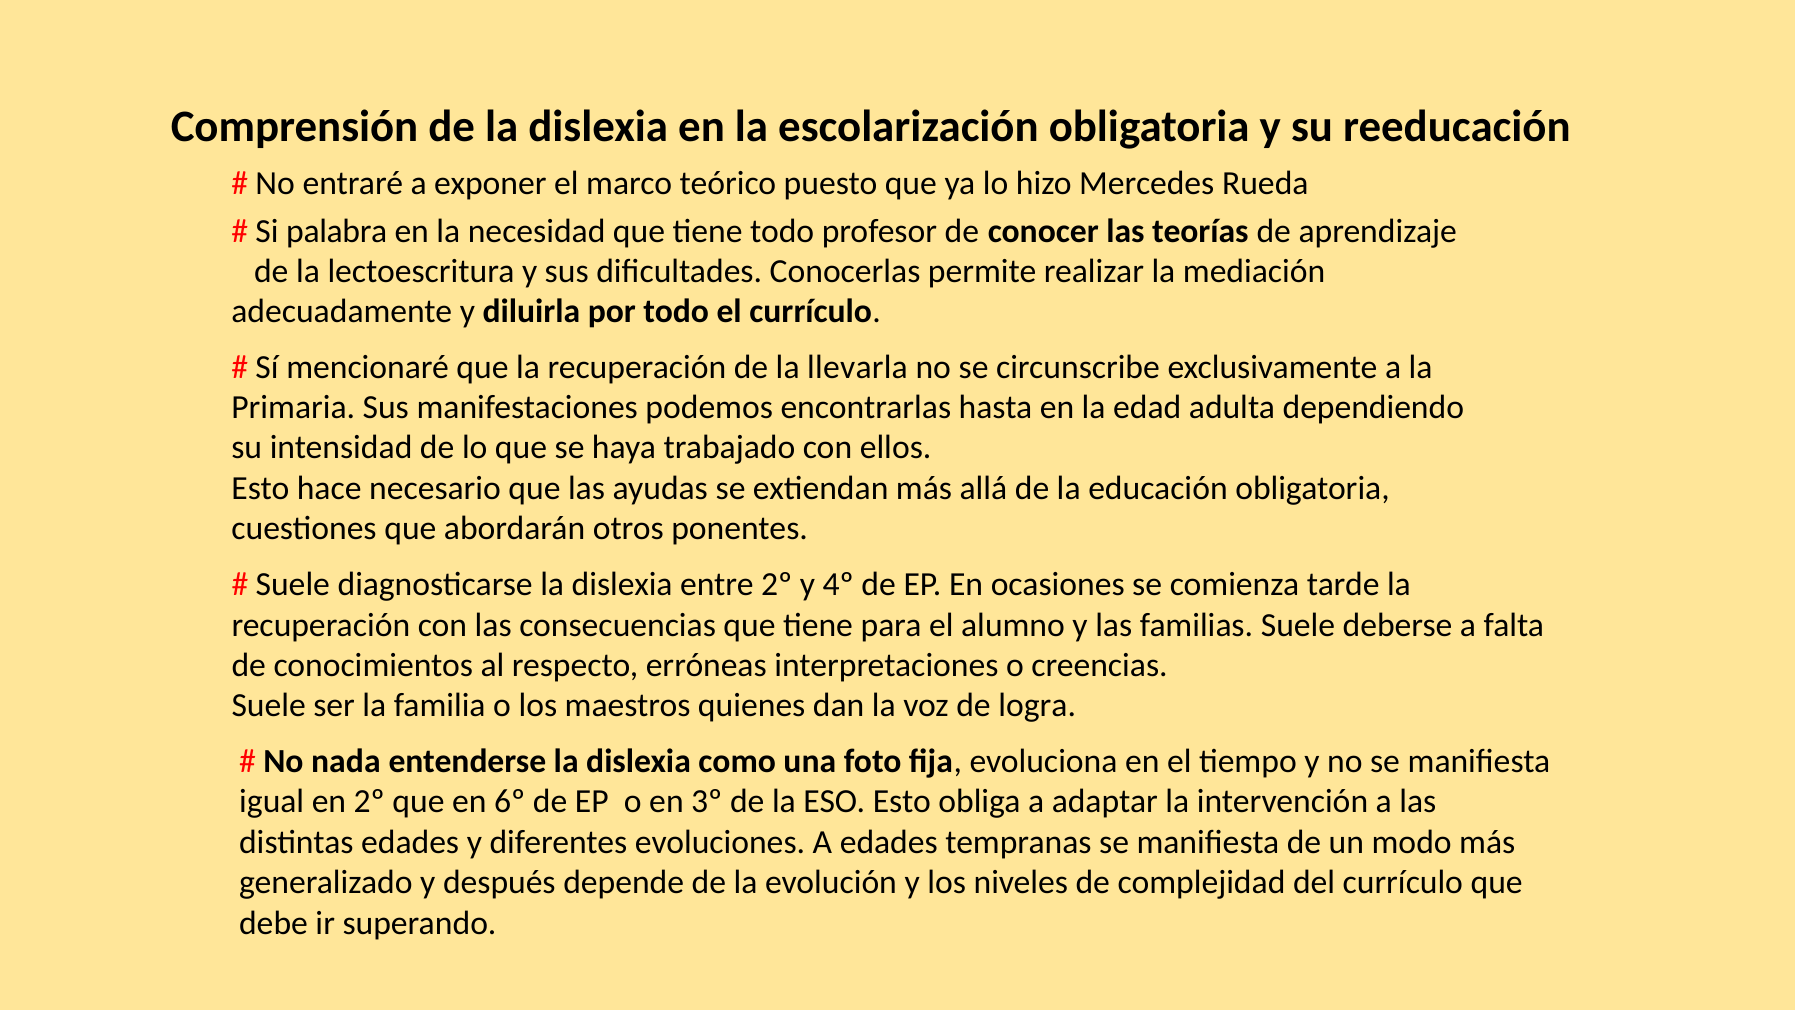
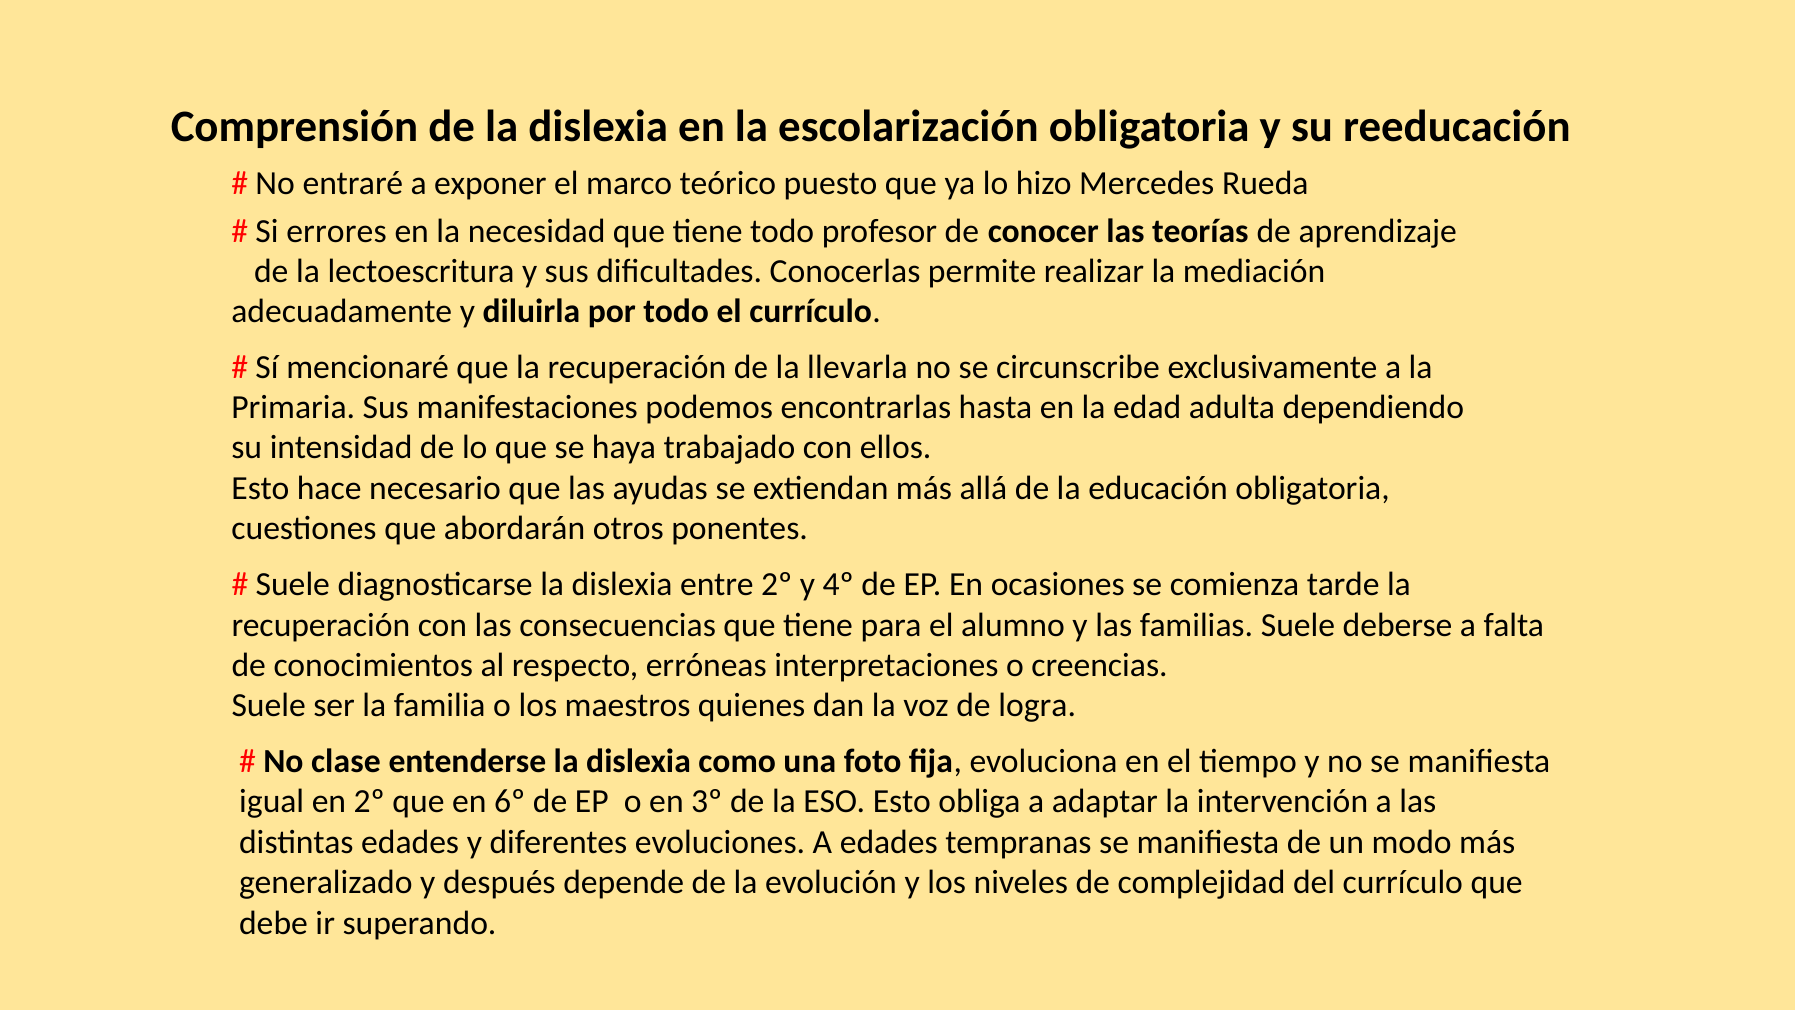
palabra: palabra -> errores (337, 231)
nada: nada -> clase (346, 761)
